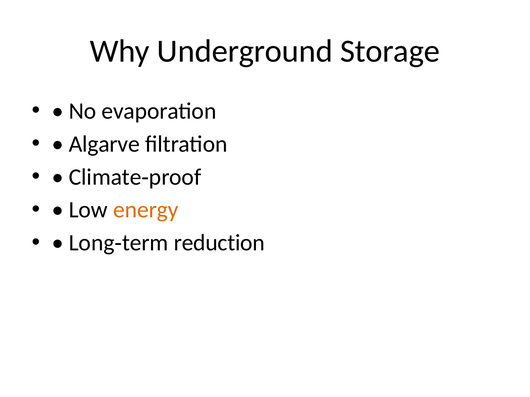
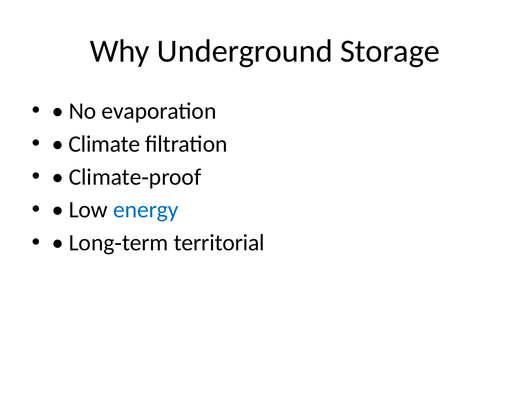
Algarve: Algarve -> Climate (104, 144)
energy colour: orange -> blue (146, 210)
reduction: reduction -> territorial (219, 243)
